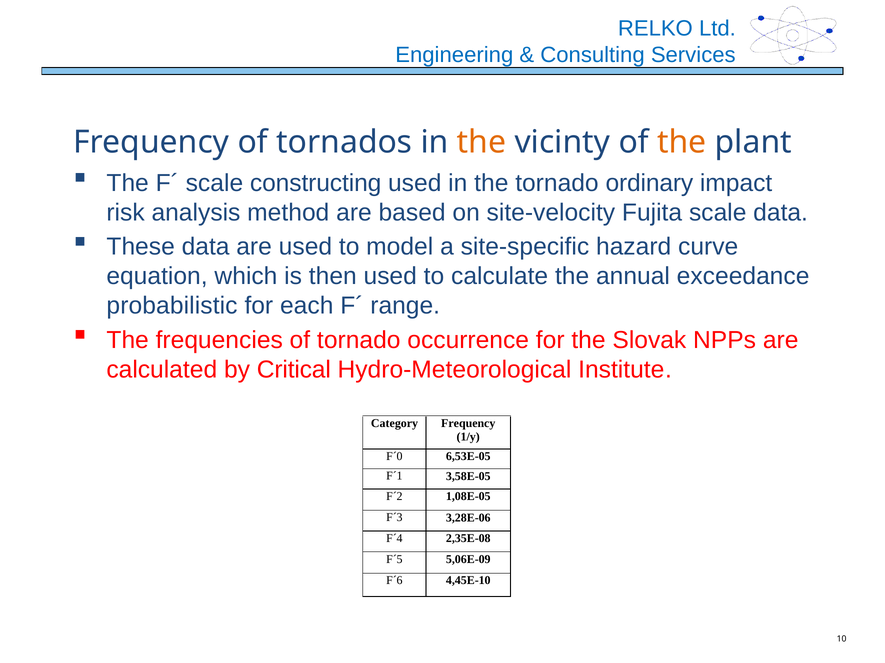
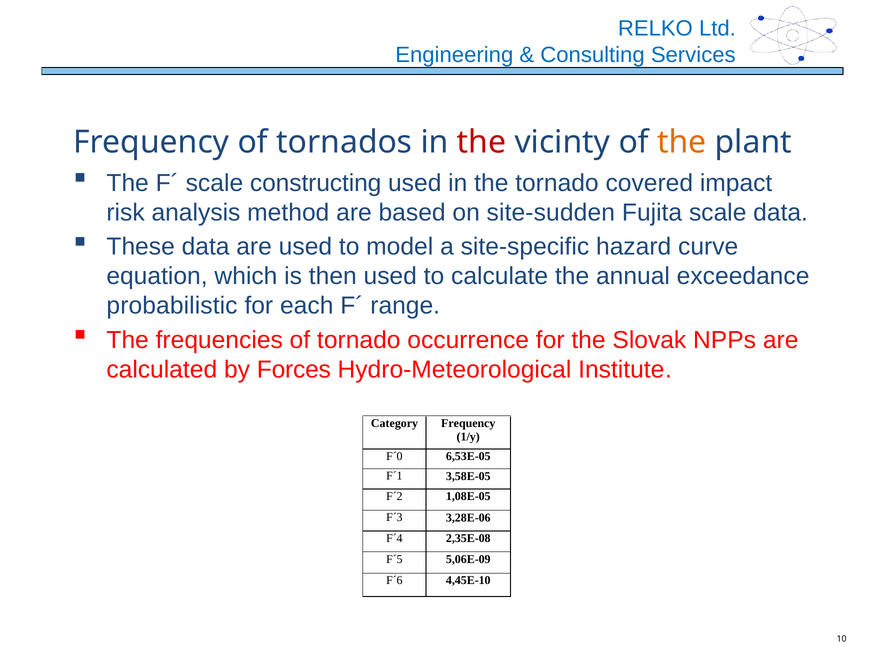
the colour: orange -> red (482, 142)
ordinary: ordinary -> covered (649, 183)
site-velocity: site-velocity -> site-sudden (551, 213)
Critical: Critical -> Forces (294, 370)
